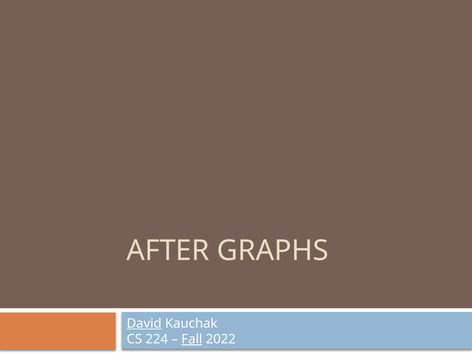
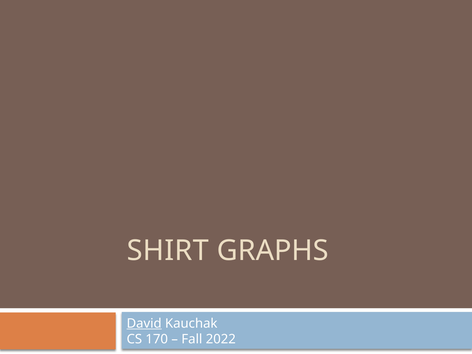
AFTER: AFTER -> SHIRT (168, 251)
224: 224 -> 170 (157, 339)
Fall underline: present -> none (192, 339)
